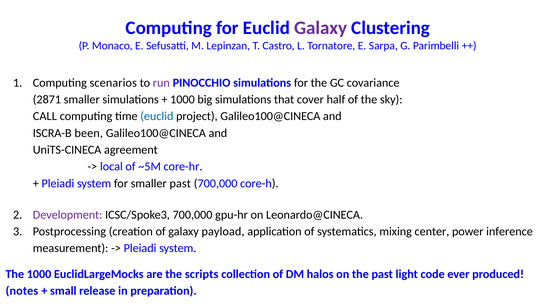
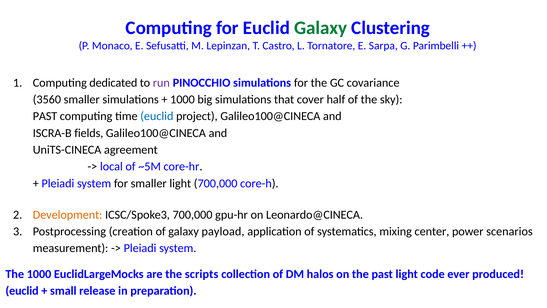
Galaxy colour: purple -> green (321, 28)
scenarios: scenarios -> dedicated (113, 83)
2871: 2871 -> 3560 (47, 99)
CALL: CALL -> PAST (45, 116)
been: been -> fields (89, 133)
smaller past: past -> light (180, 183)
Development colour: purple -> orange (68, 215)
inference: inference -> scenarios (509, 231)
notes: notes -> euclid (22, 291)
